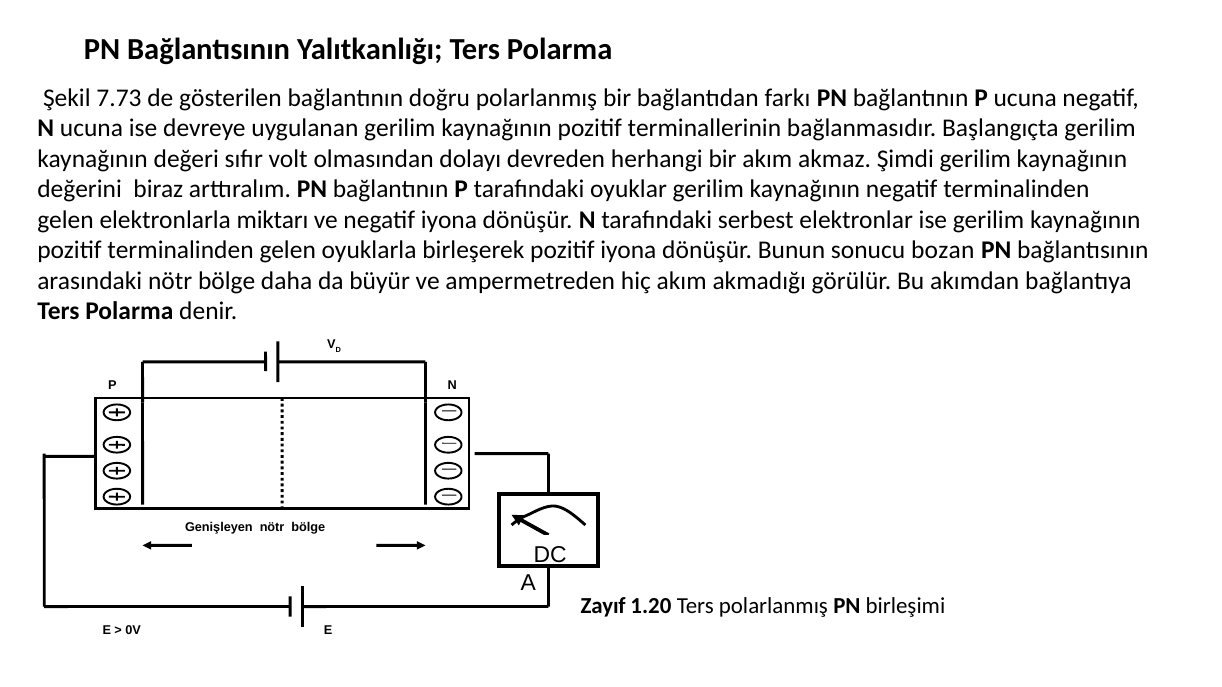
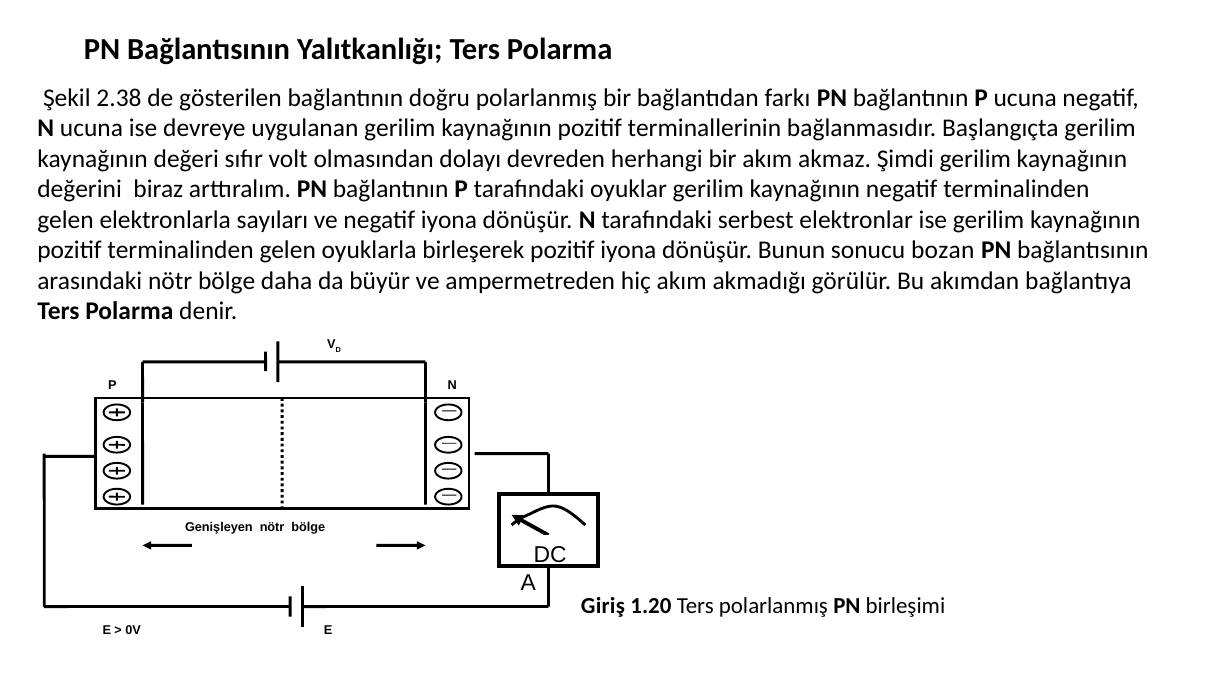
7.73: 7.73 -> 2.38 (119, 98)
miktarı: miktarı -> sayıları (272, 220)
Zayıf: Zayıf -> Giriş (603, 606)
